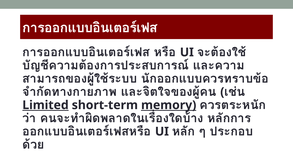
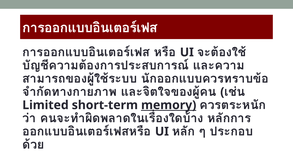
Limited underline: present -> none (45, 105)
